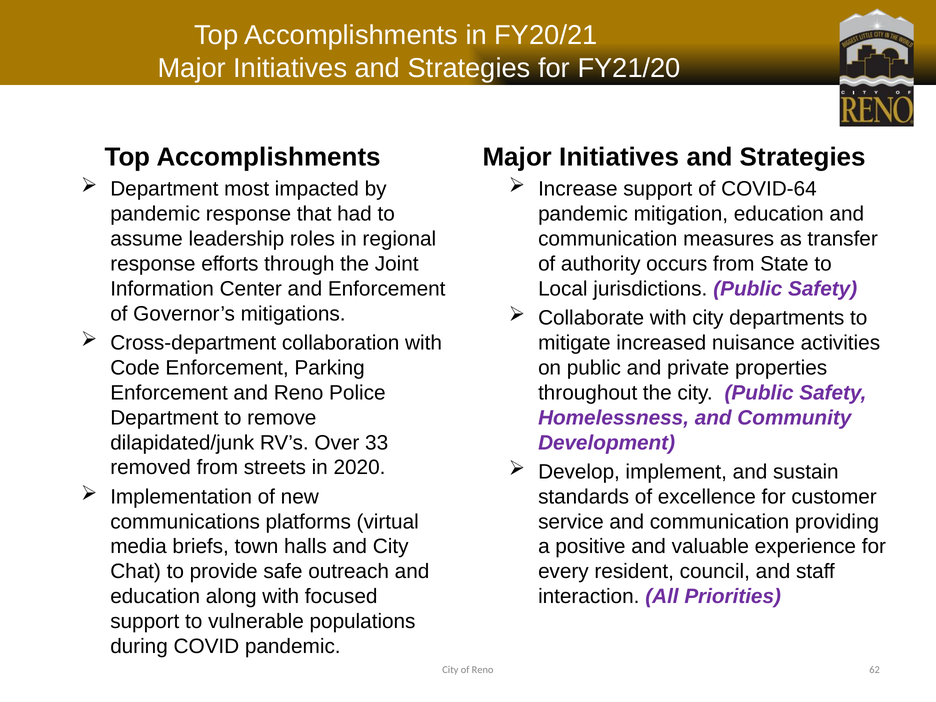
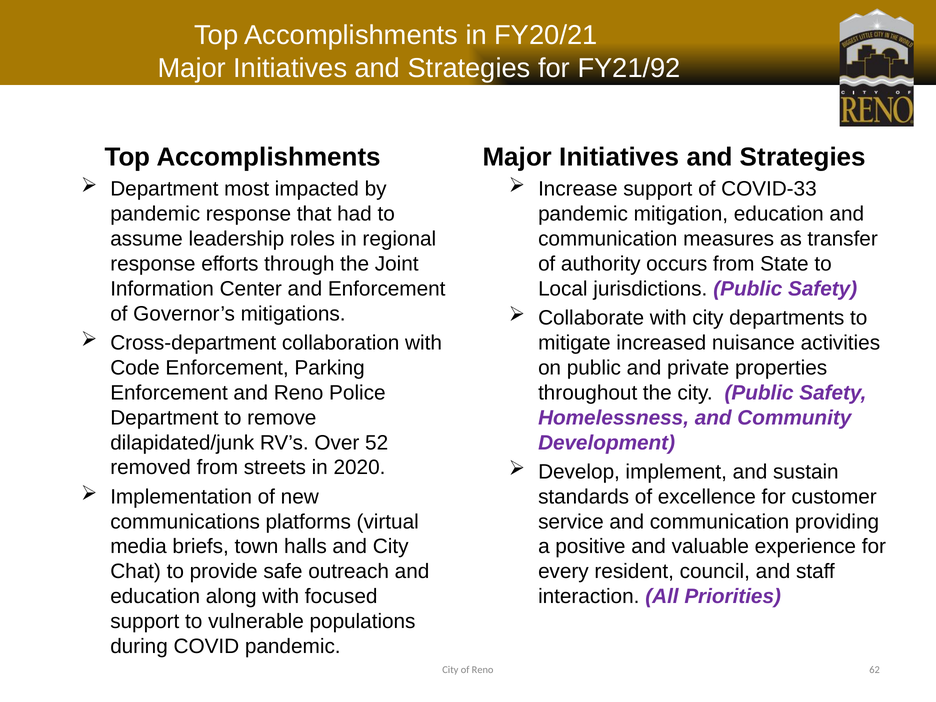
FY21/20: FY21/20 -> FY21/92 (629, 68)
COVID-64: COVID-64 -> COVID-33 (769, 189)
33: 33 -> 52 (377, 443)
